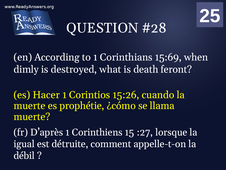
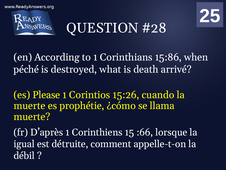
15:69: 15:69 -> 15:86 (168, 57)
dimly: dimly -> péché (26, 69)
feront: feront -> arrivé (176, 69)
Hacer: Hacer -> Please (46, 95)
:27: :27 -> :66 (145, 132)
